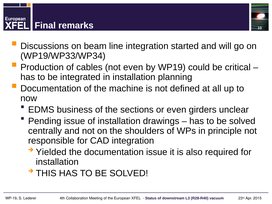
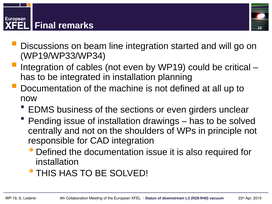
Production: Production -> Integration (42, 67)
Yielded: Yielded -> Defined (51, 152)
